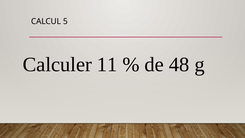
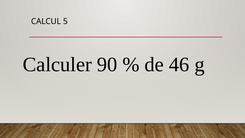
11: 11 -> 90 (107, 65)
48: 48 -> 46 (179, 65)
